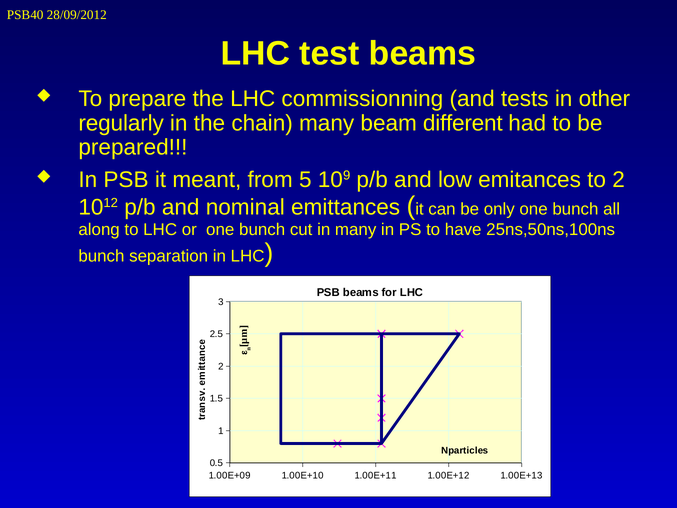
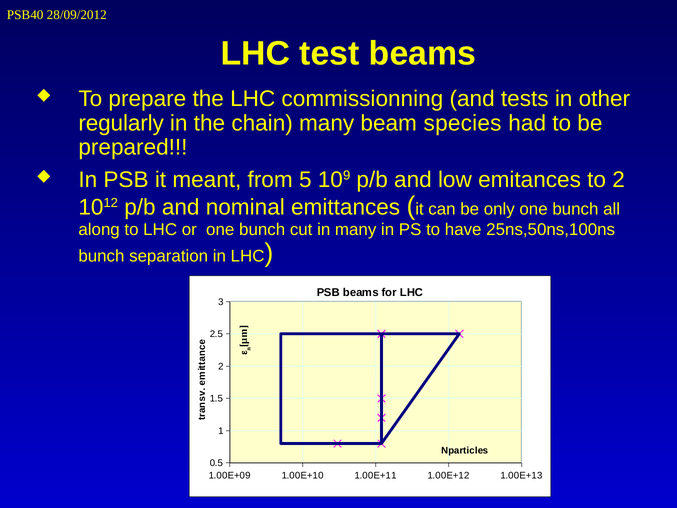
different: different -> species (463, 123)
